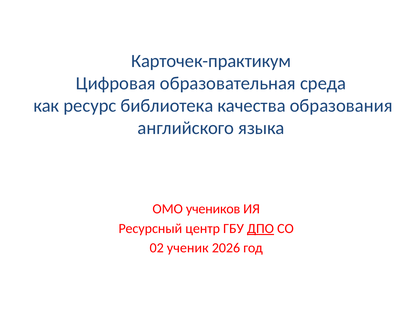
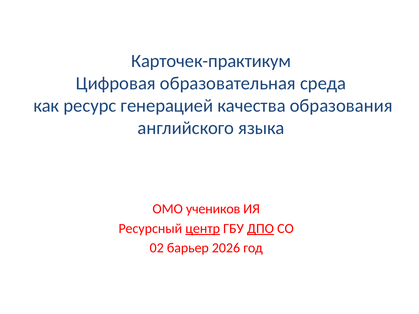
библиотека: библиотека -> генерацией (167, 106)
центр underline: none -> present (203, 229)
ученик: ученик -> барьер (188, 248)
